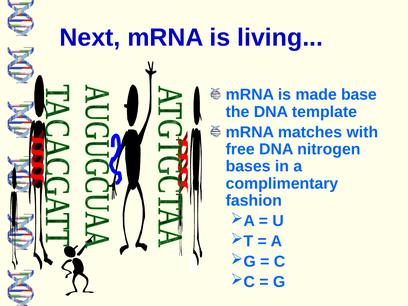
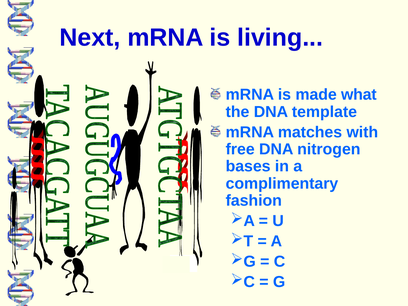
base: base -> what (359, 95)
